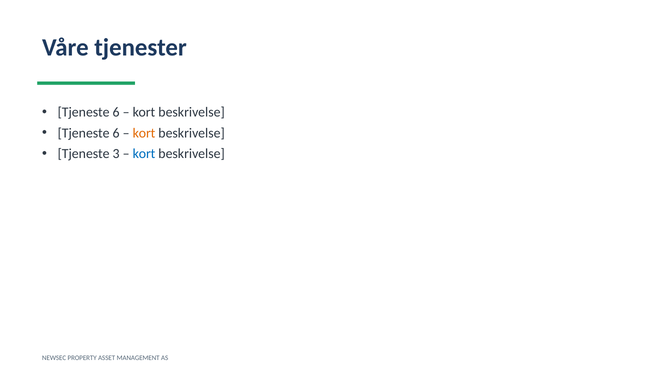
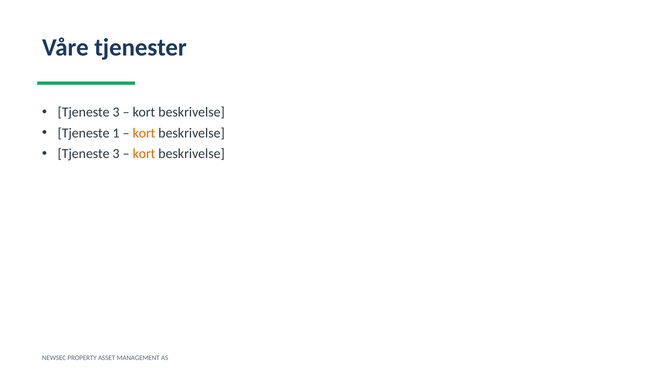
6: 6 -> 3 (116, 112)
6: 6 -> 1 (116, 133)
kort colour: blue -> orange (144, 154)
